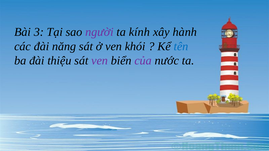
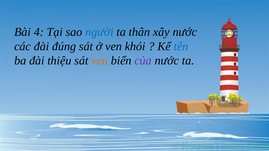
3: 3 -> 4 (39, 32)
người colour: purple -> blue (99, 32)
kính: kính -> thân (139, 32)
xây hành: hành -> nước (185, 32)
năng: năng -> đúng (64, 46)
ven colour: purple -> orange (100, 61)
